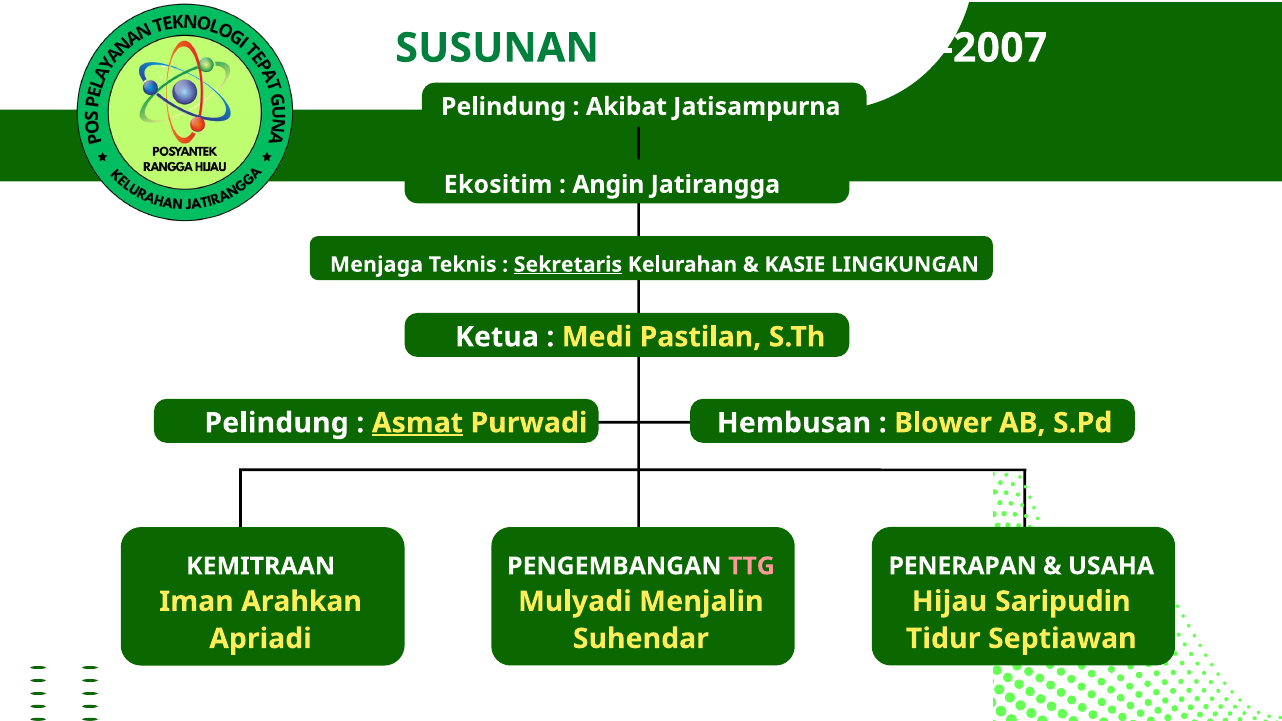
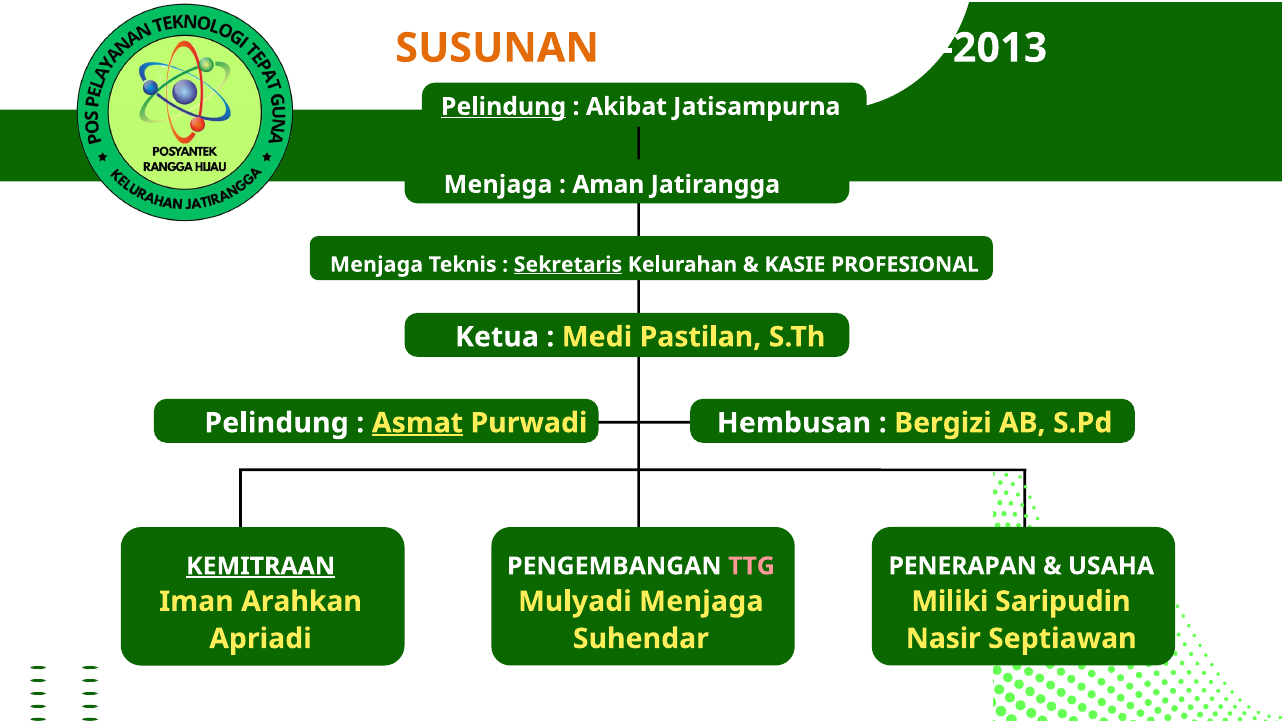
SUSUNAN colour: green -> orange (497, 48)
2025-2007: 2025-2007 -> 2025-2013 (946, 48)
Pelindung underline: none -> present (504, 107)
Ekositim: Ekositim -> Menjaga (498, 185)
Angin: Angin -> Aman (608, 185)
LINGKUNGAN: LINGKUNGAN -> PROFESIONAL (905, 265)
Blower: Blower -> Bergizi (943, 423)
KEMITRAAN underline: none -> present (261, 566)
Hijau: Hijau -> Miliki (950, 601)
Mulyadi Menjalin: Menjalin -> Menjaga (701, 602)
Tidur: Tidur -> Nasir (943, 639)
